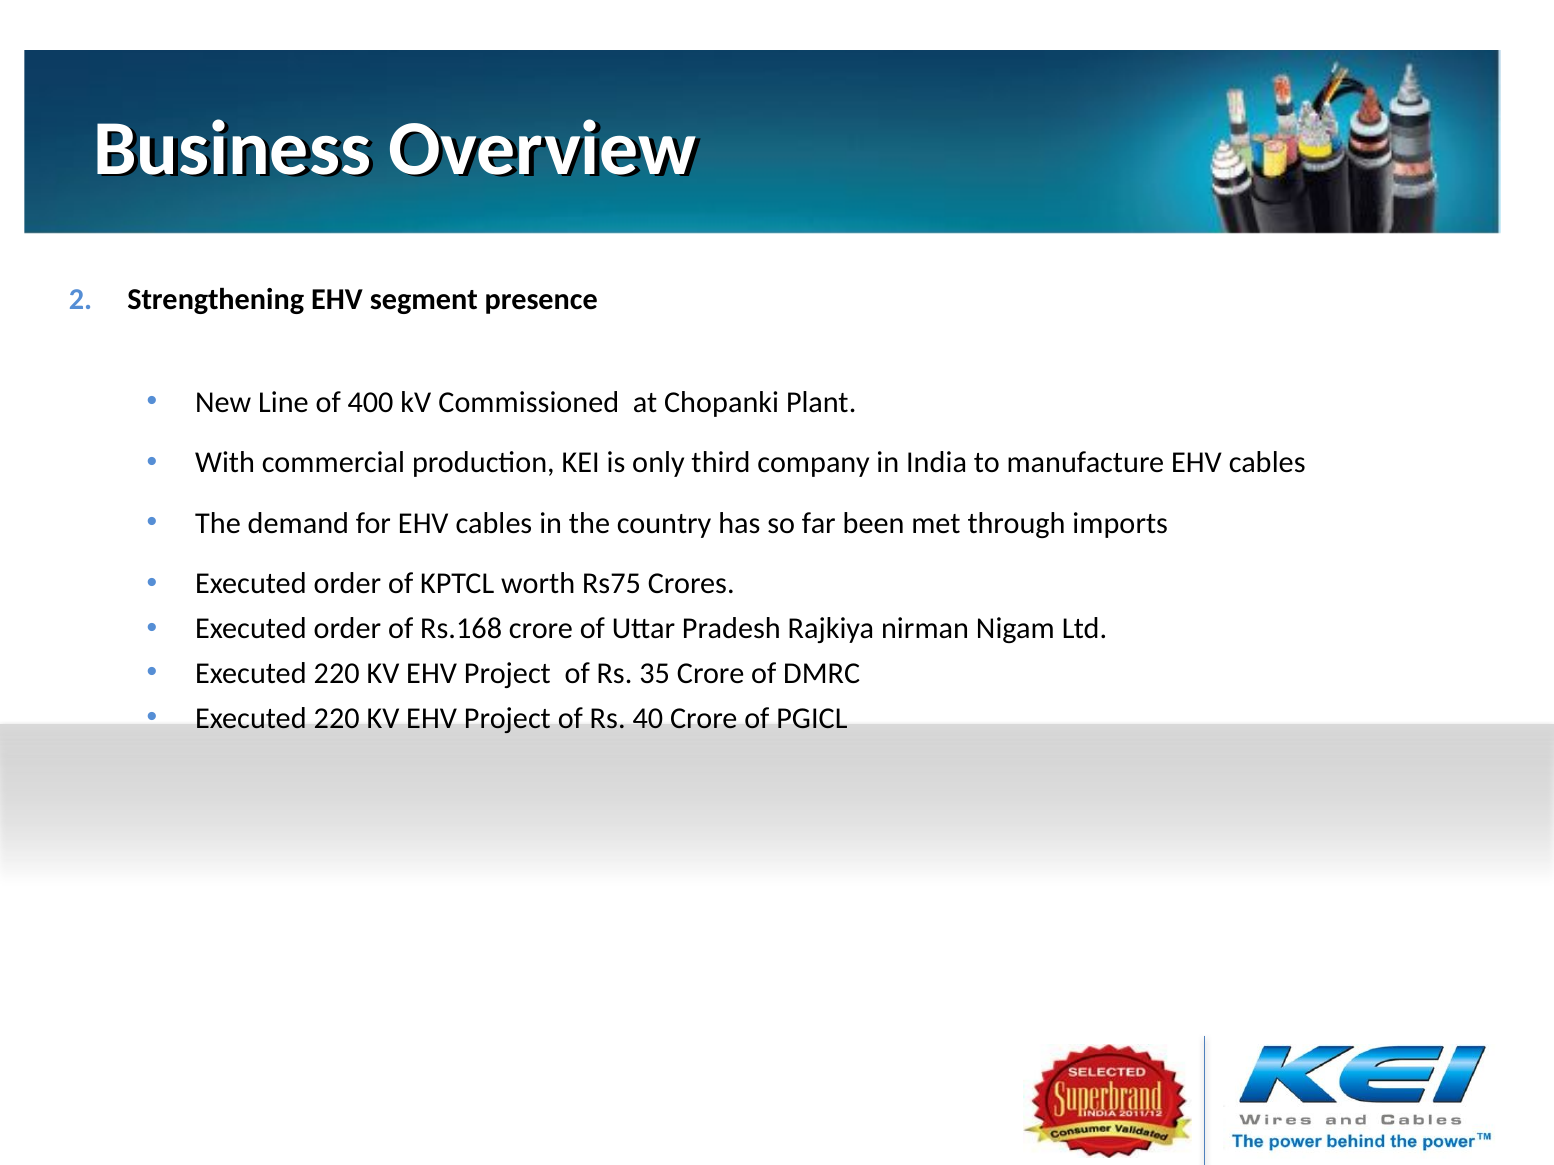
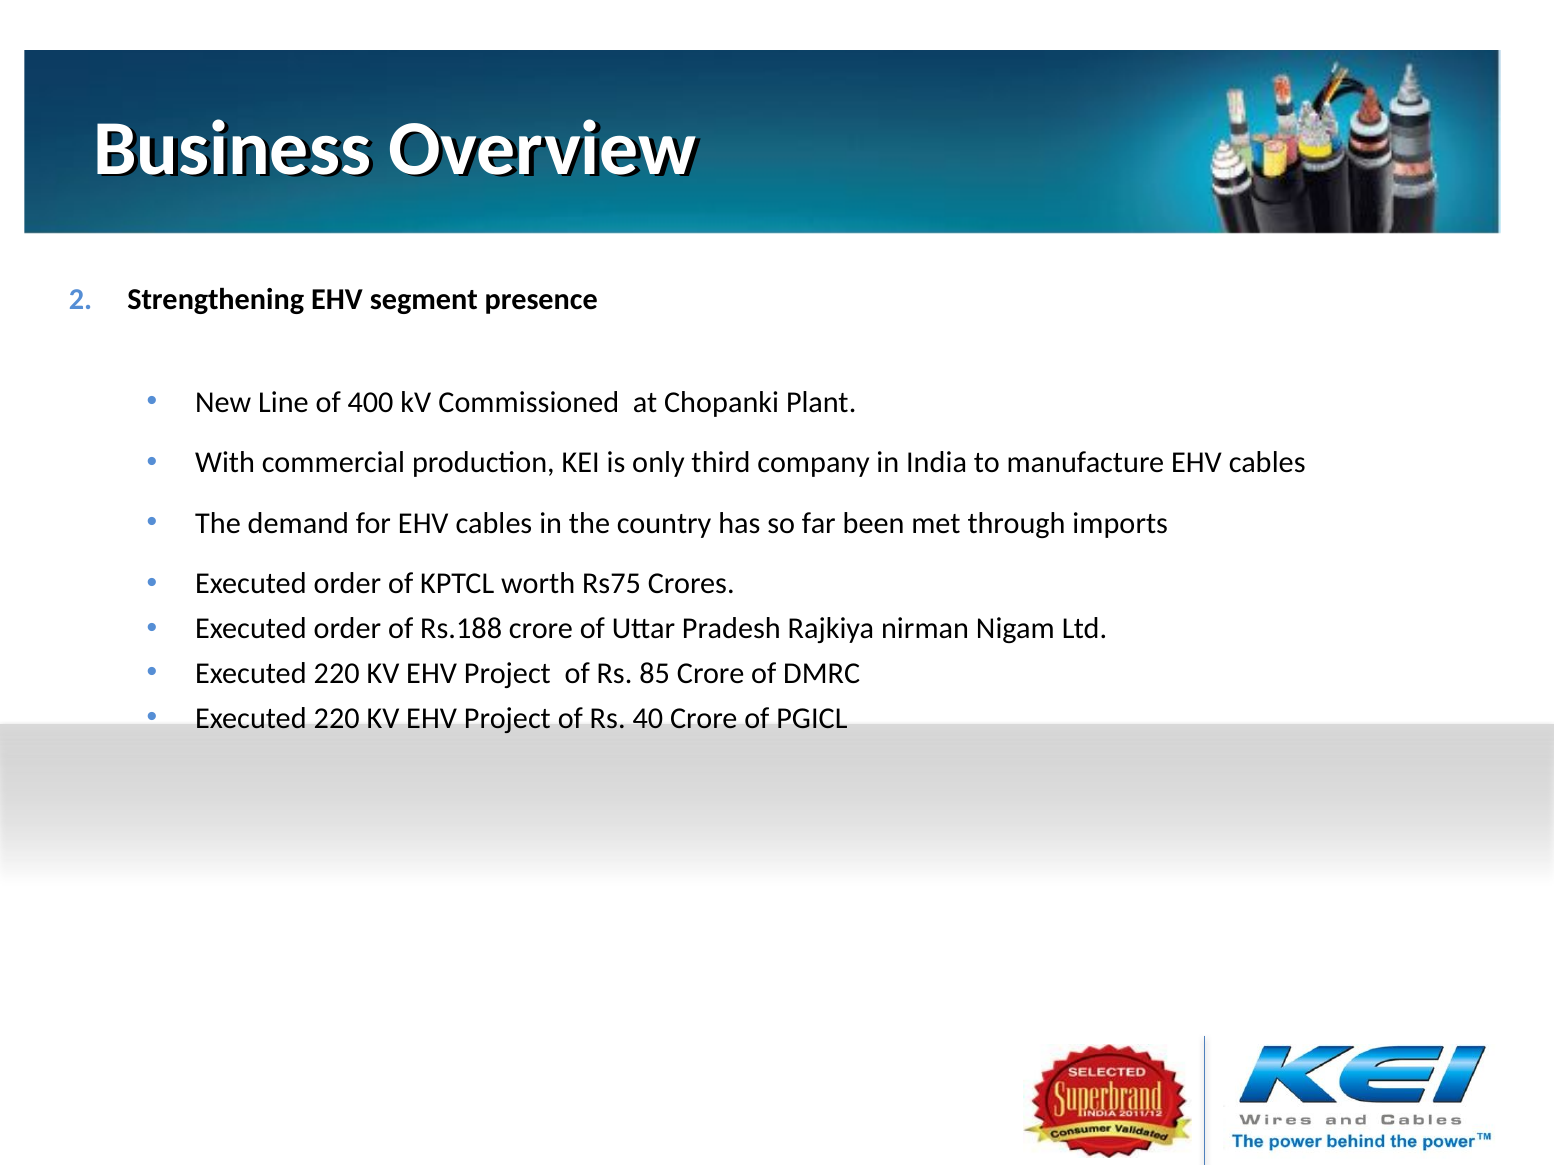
Rs.168: Rs.168 -> Rs.188 (461, 629)
35: 35 -> 85 (655, 674)
